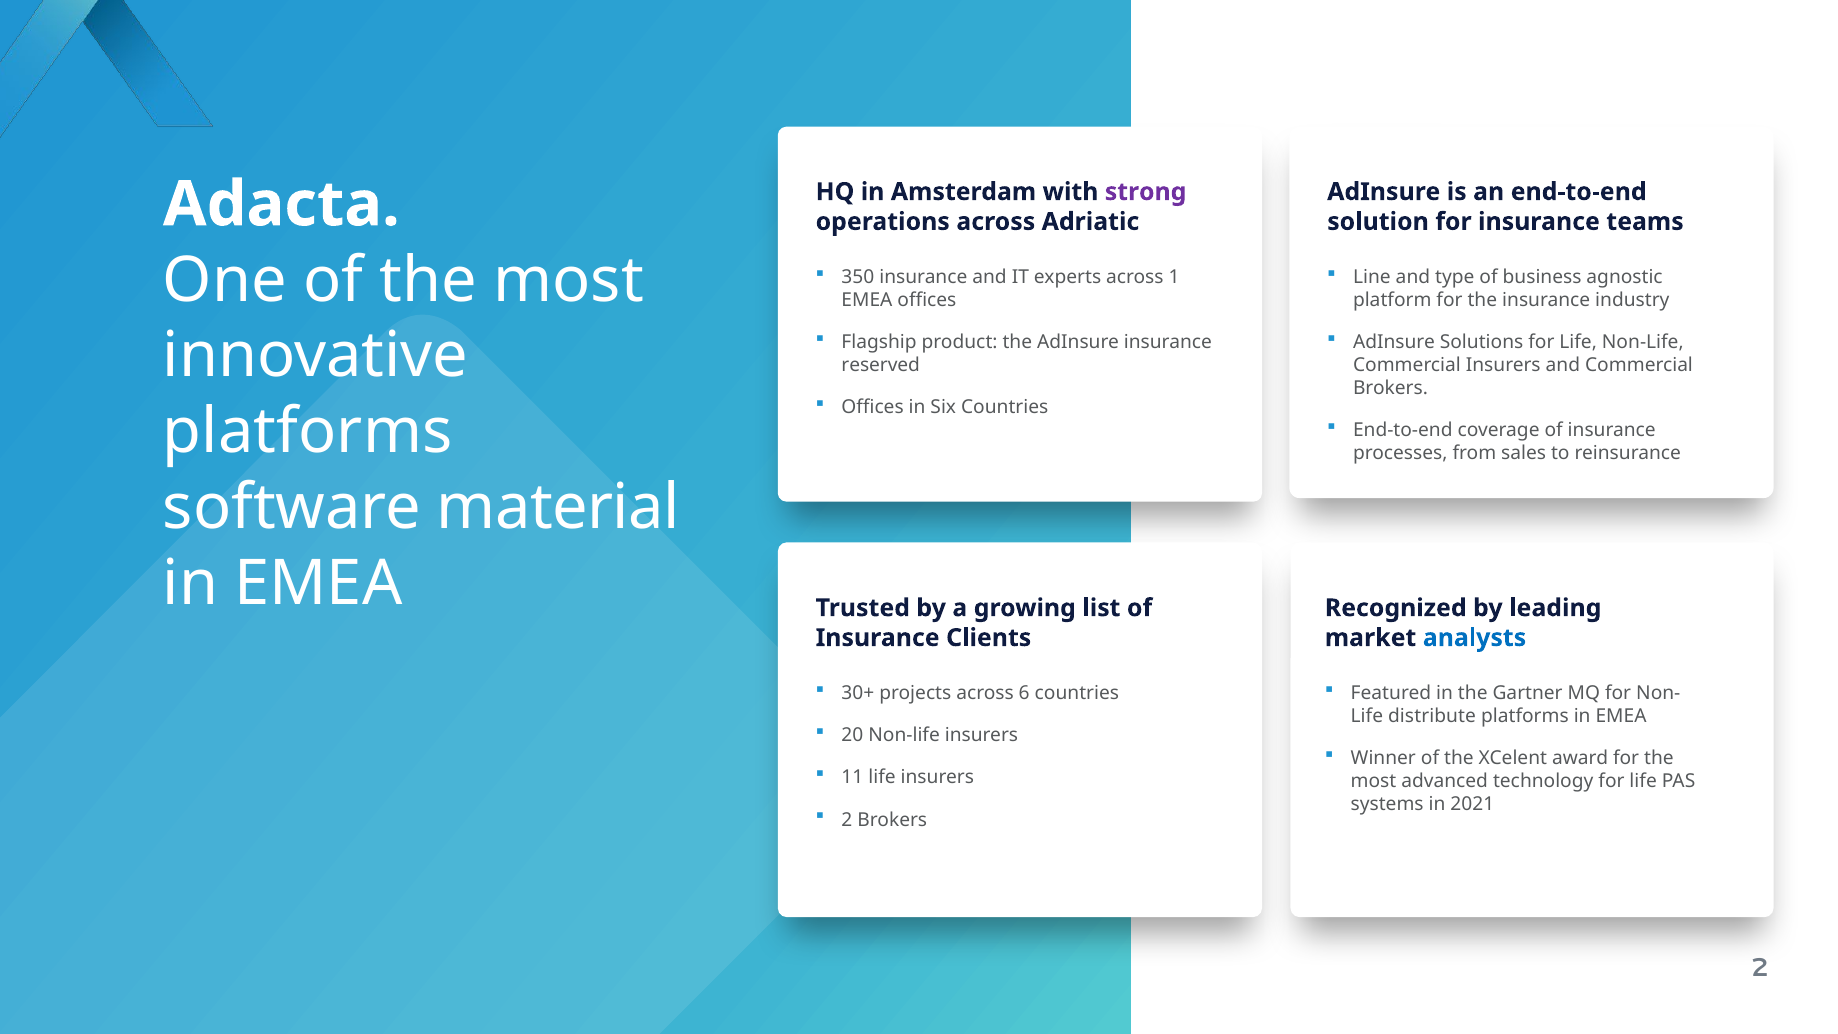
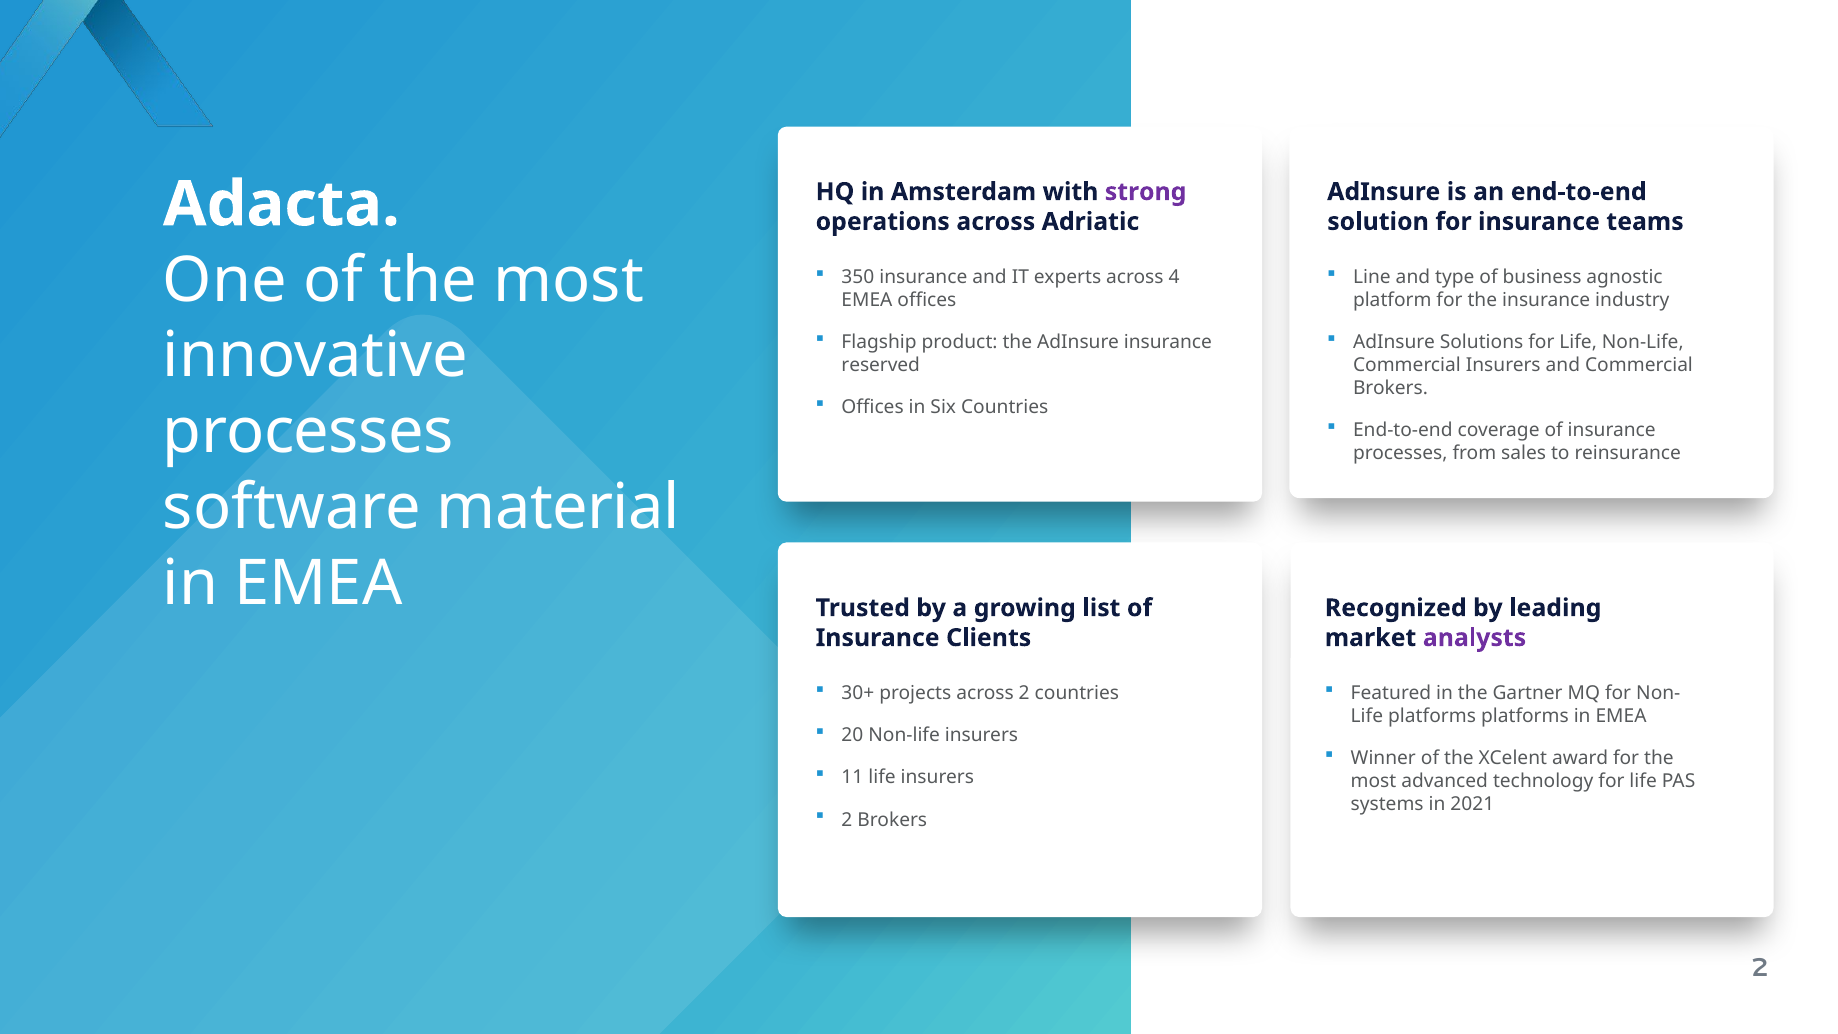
1: 1 -> 4 (1174, 277)
platforms: platforms -> processes (308, 432)
analysts colour: blue -> purple (1474, 638)
across 6: 6 -> 2 (1024, 693)
Life distribute: distribute -> platforms (1432, 716)
